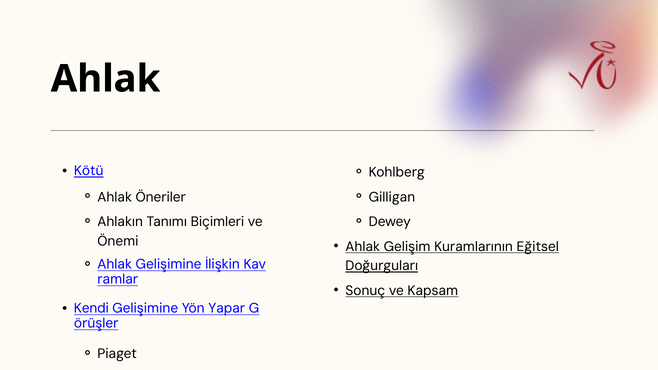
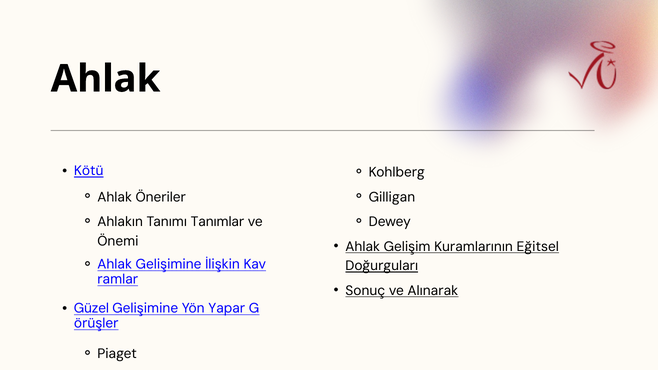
Biçimleri: Biçimleri -> Tanımlar (217, 222)
ve Kapsam: Kapsam -> Alınarak (433, 291)
Kendi: Kendi -> Güzel (91, 309)
